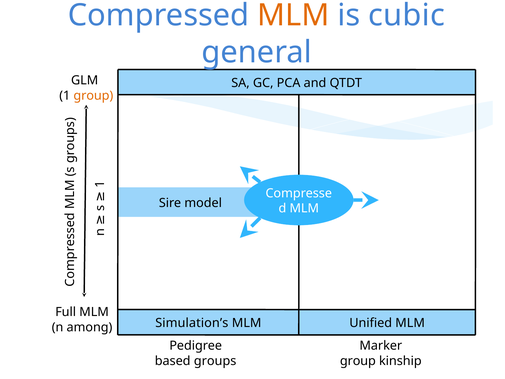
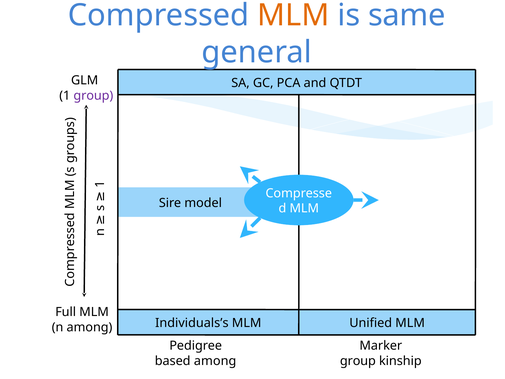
cubic: cubic -> same (407, 15)
group colour: orange -> purple (93, 96)
Simulation’s: Simulation’s -> Individuals’s (192, 323)
based groups: groups -> among (215, 361)
